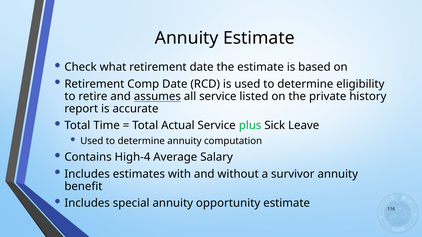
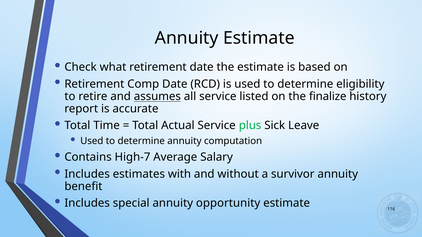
private: private -> finalize (328, 96)
High-4: High-4 -> High-7 (133, 157)
